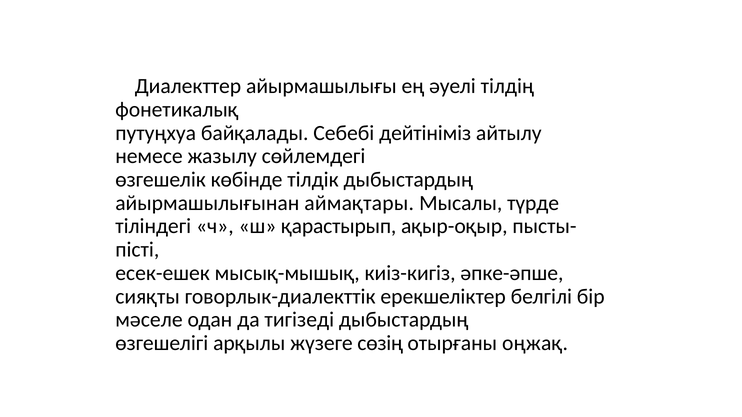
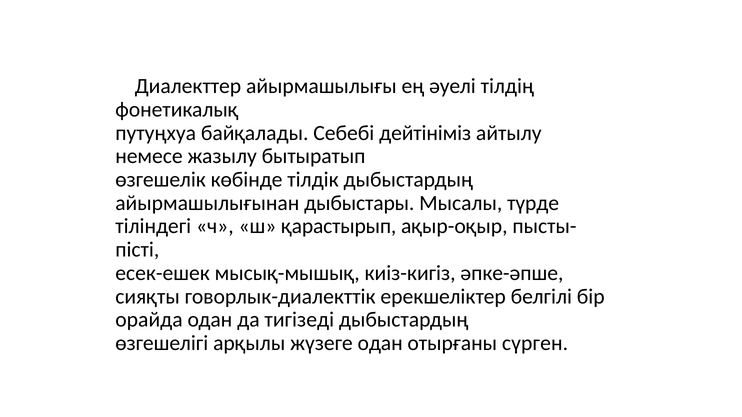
сөйлемдегі: сөйлемдегі -> бытыратып (314, 156)
аймақтары: аймақтары -> дыбыстары (359, 203)
мәселе: мәселе -> орайда (149, 320)
жүзеге сөзің: сөзің -> одан (380, 343)
оңжақ: оңжақ -> сүрген (535, 343)
